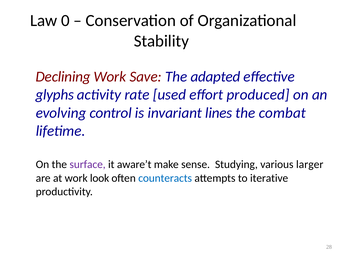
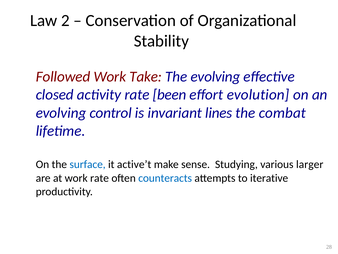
0: 0 -> 2 (65, 21)
Declining: Declining -> Followed (63, 77)
Save: Save -> Take (146, 77)
The adapted: adapted -> evolving (215, 77)
glyphs: glyphs -> closed (55, 95)
used: used -> been (170, 95)
produced: produced -> evolution (258, 95)
surface colour: purple -> blue (88, 164)
aware’t: aware’t -> active’t (134, 164)
work look: look -> rate (100, 178)
